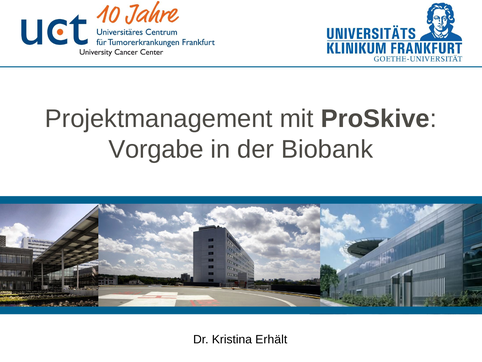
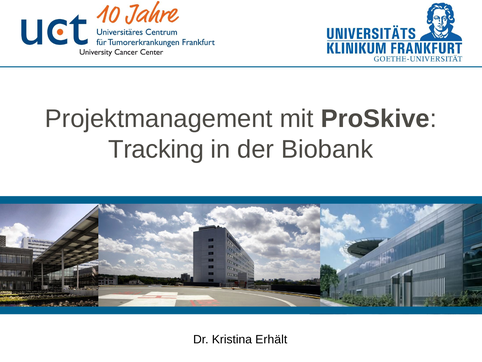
Vorgabe: Vorgabe -> Tracking (156, 149)
